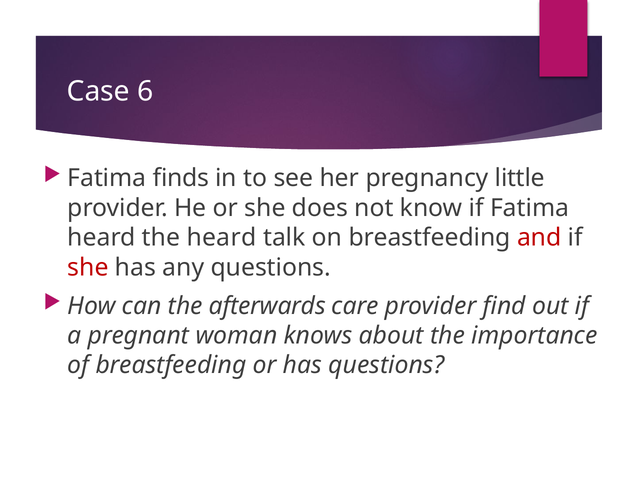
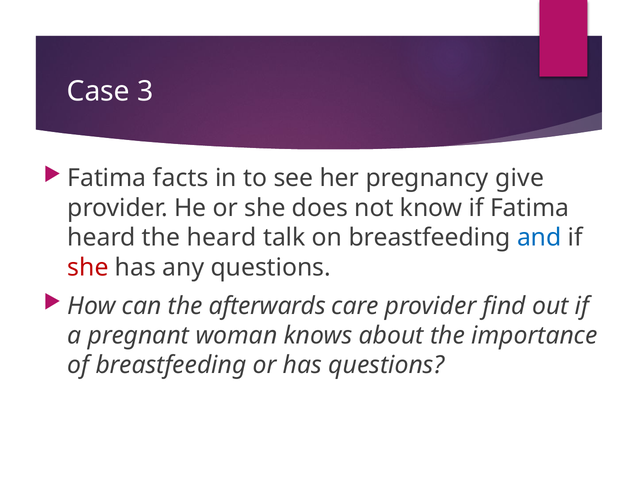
6: 6 -> 3 (145, 91)
finds: finds -> facts (181, 178)
little: little -> give (520, 178)
and colour: red -> blue (539, 238)
